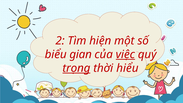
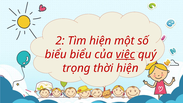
biểu gian: gian -> biểu (81, 54)
trọng underline: present -> none (76, 68)
thời hiểu: hiểu -> hiện (127, 68)
